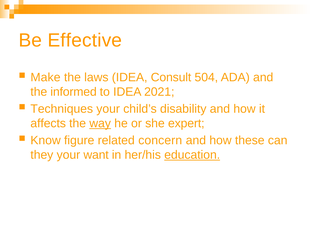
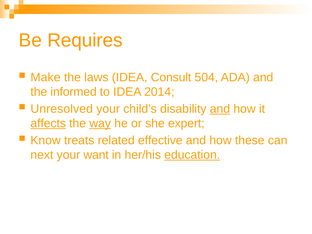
Effective: Effective -> Requires (85, 40)
2021: 2021 -> 2014 (159, 92)
Techniques: Techniques -> Unresolved (62, 109)
and underline: none -> present (220, 109)
affects underline: none -> present (48, 123)
figure: figure -> treats (79, 140)
concern: concern -> effective (160, 140)
they: they -> next (42, 155)
